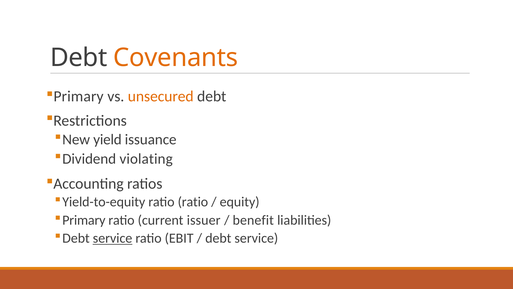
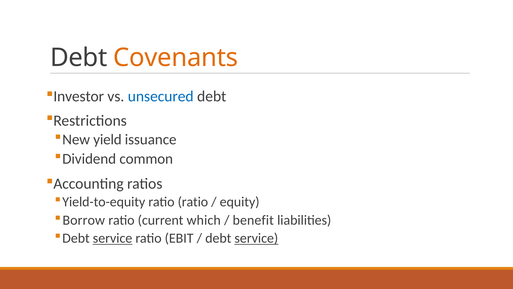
Primary: Primary -> Investor (79, 96)
unsecured colour: orange -> blue (161, 96)
violating: violating -> common (146, 159)
Primary: Primary -> Borrow (84, 220)
issuer: issuer -> which (204, 220)
service underline: none -> present (256, 238)
